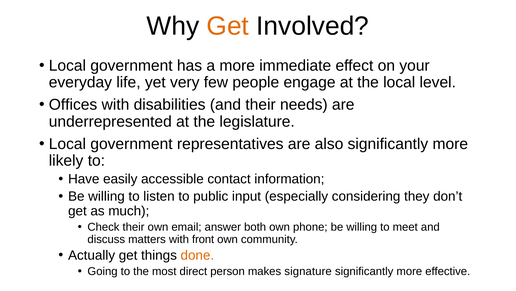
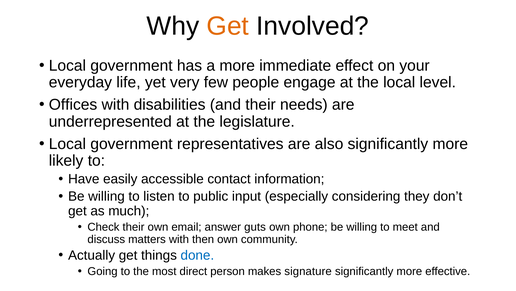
both: both -> guts (255, 226)
front: front -> then (203, 239)
done colour: orange -> blue (197, 255)
